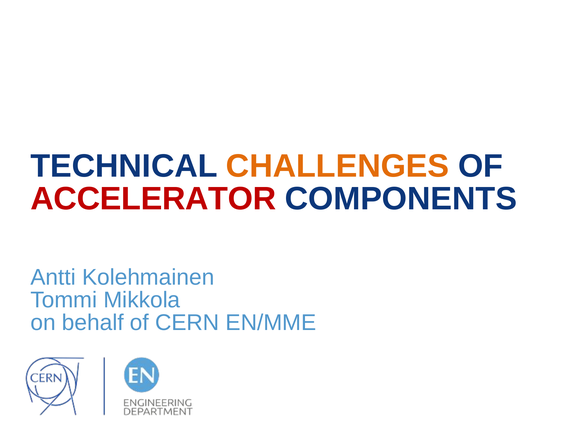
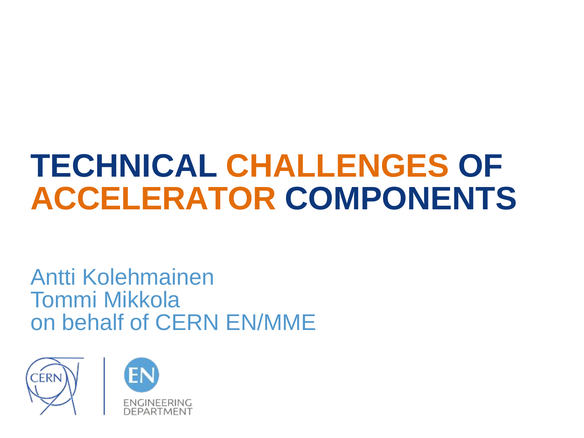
ACCELERATOR colour: red -> orange (153, 199)
